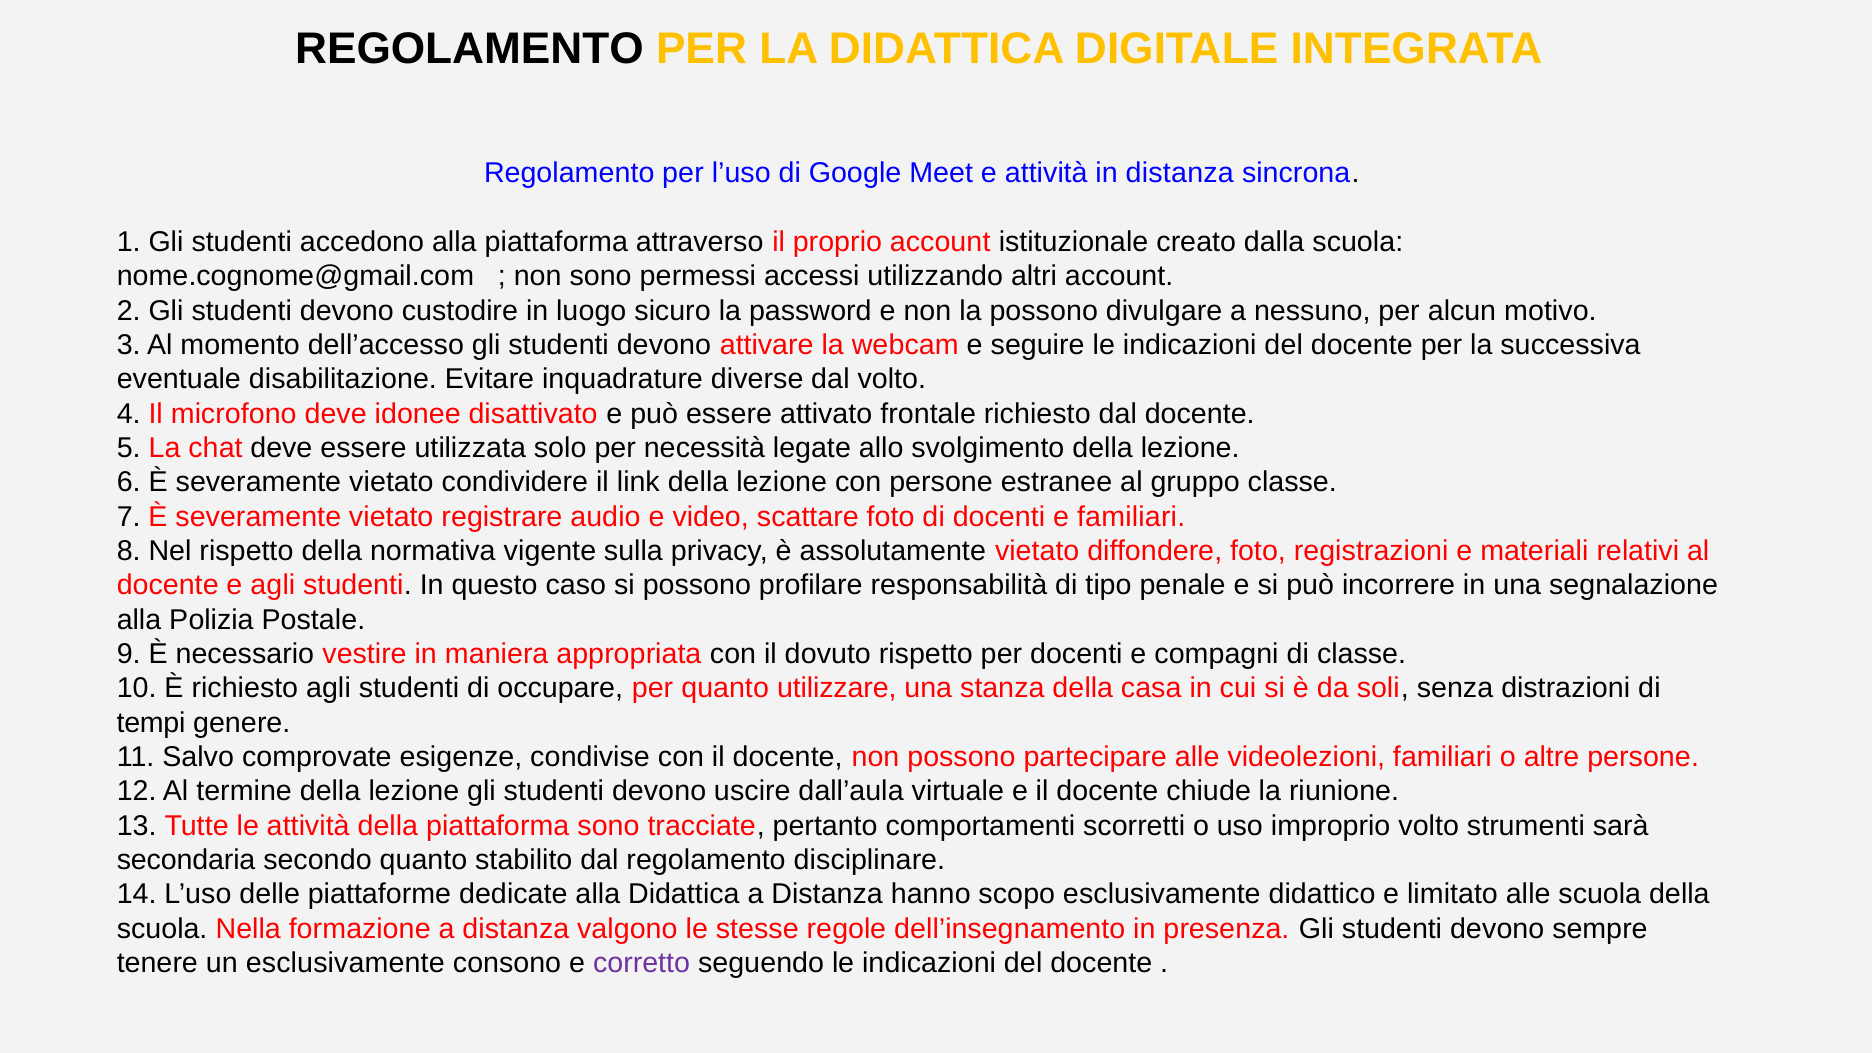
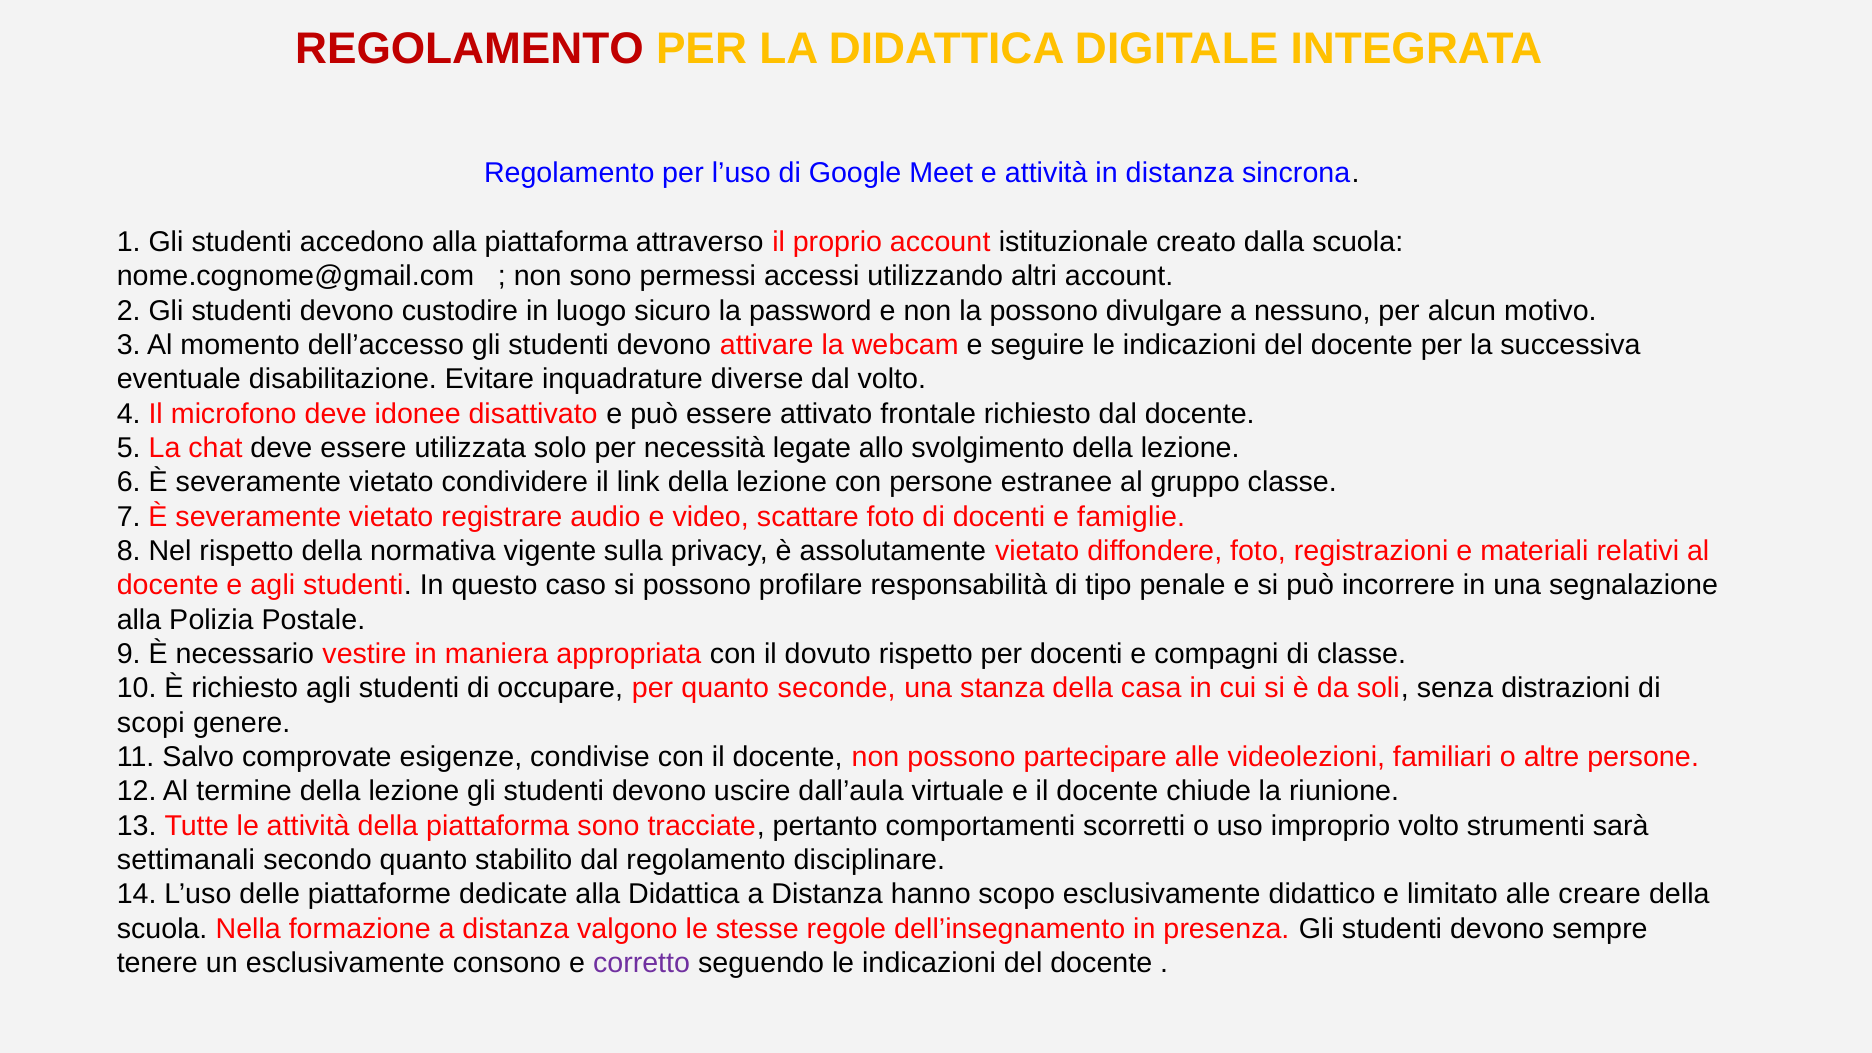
REGOLAMENTO colour: black -> red (469, 48)
e familiari: familiari -> famiglie (1131, 517)
utilizzare: utilizzare -> seconde (837, 689)
tempi: tempi -> scopi (151, 723)
secondaria: secondaria -> settimanali (186, 860)
alle scuola: scuola -> creare (1600, 895)
